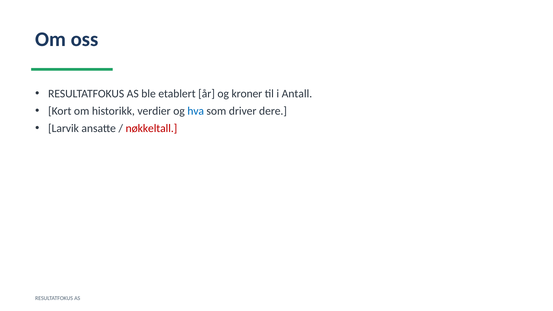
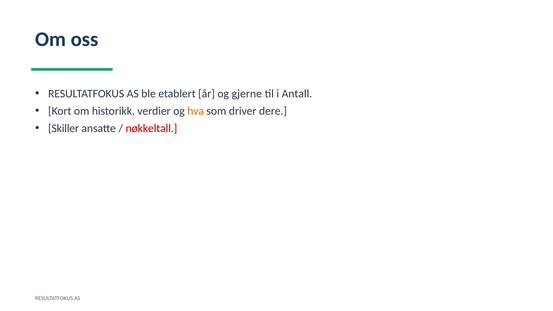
kroner: kroner -> gjerne (247, 94)
hva colour: blue -> orange (196, 111)
Larvik: Larvik -> Skiller (64, 128)
